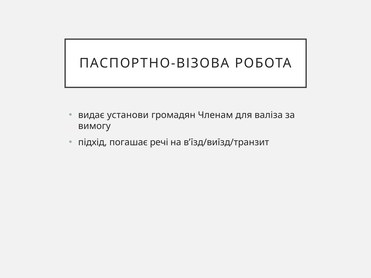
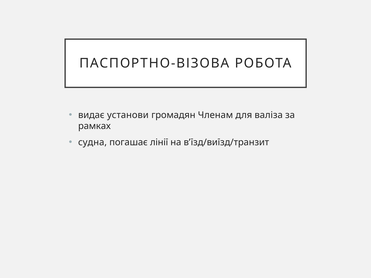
вимогу: вимогу -> рамках (94, 126)
підхід: підхід -> судна (93, 143)
речі: речі -> лінії (159, 143)
